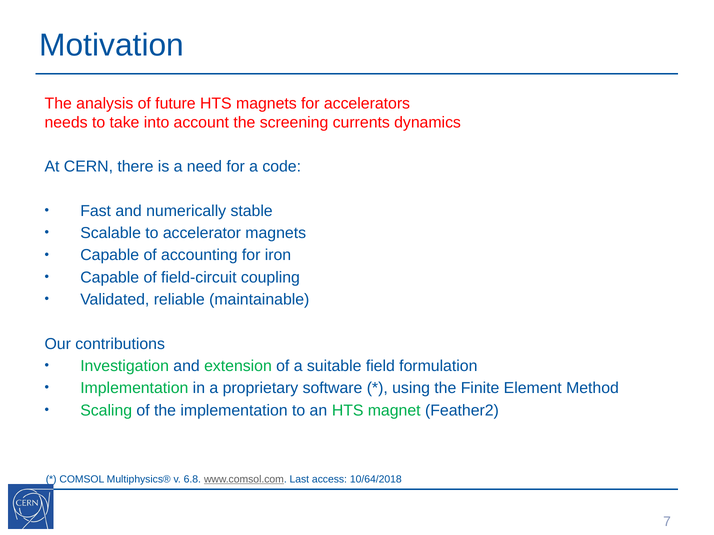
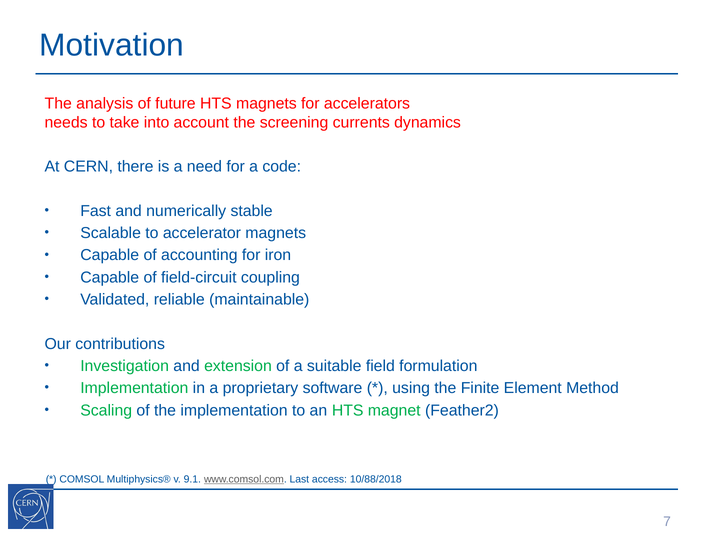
6.8: 6.8 -> 9.1 (192, 480)
10/64/2018: 10/64/2018 -> 10/88/2018 (376, 480)
